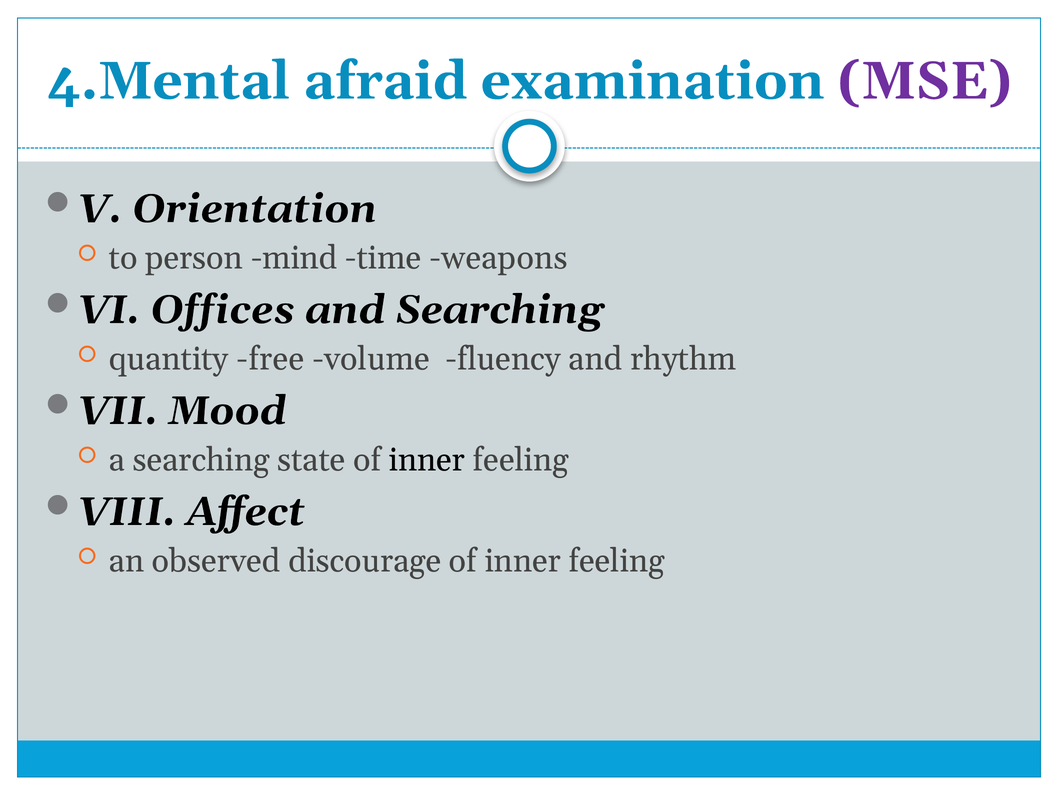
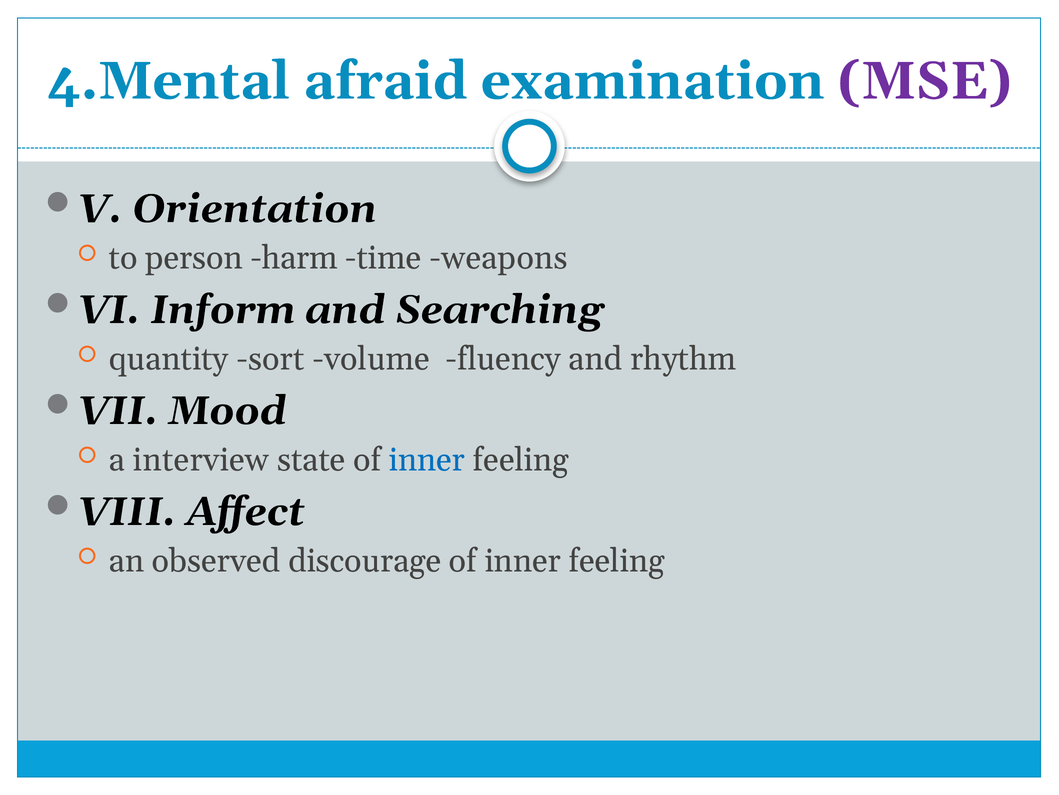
mind: mind -> harm (294, 258)
Offices: Offices -> Inform (223, 310)
free: free -> sort (270, 359)
a searching: searching -> interview (201, 460)
inner colour: black -> blue (427, 460)
